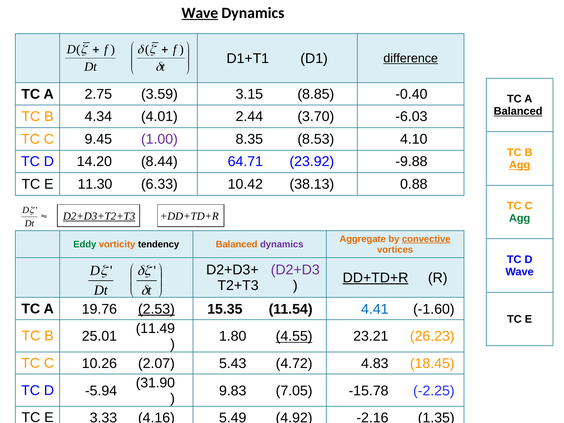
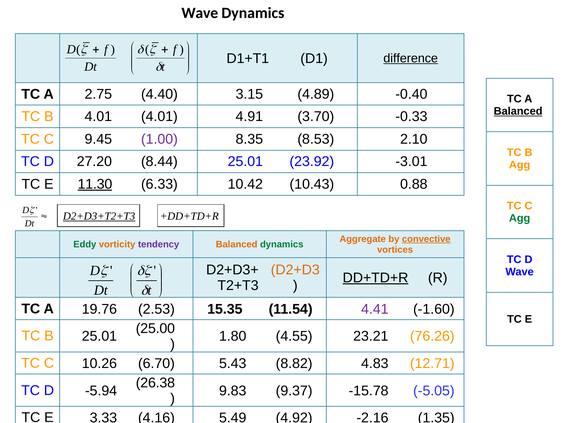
Wave underline: present -> none (200, 13)
3.59: 3.59 -> 4.40 (159, 94)
8.85: 8.85 -> 4.89 (316, 94)
B 4.34: 4.34 -> 4.01 (98, 117)
2.44: 2.44 -> 4.91 (249, 117)
-6.03: -6.03 -> -0.33 (411, 117)
4.10: 4.10 -> 2.10 (414, 139)
14.20: 14.20 -> 27.20 (94, 162)
8.44 64.71: 64.71 -> 25.01 (245, 162)
-9.88: -9.88 -> -3.01 (411, 162)
Agg underline: present -> none (520, 165)
11.30 underline: none -> present (95, 184)
38.13: 38.13 -> 10.43 (312, 184)
tendency colour: black -> purple (159, 244)
dynamics colour: purple -> green (282, 244)
D2+D3 colour: purple -> orange (295, 270)
2.53 underline: present -> none (156, 309)
4.41 colour: blue -> purple (375, 309)
11.49: 11.49 -> 25.00 (155, 328)
4.55 underline: present -> none (294, 336)
26.23: 26.23 -> 76.26 (432, 336)
2.07: 2.07 -> 6.70 (156, 364)
4.72: 4.72 -> 8.82 (294, 364)
18.45: 18.45 -> 12.71 (432, 364)
31.90: 31.90 -> 26.38 (155, 383)
7.05: 7.05 -> 9.37 (294, 391)
-2.25: -2.25 -> -5.05 (434, 391)
